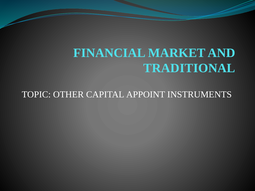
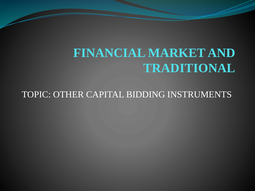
APPOINT: APPOINT -> BIDDING (146, 95)
